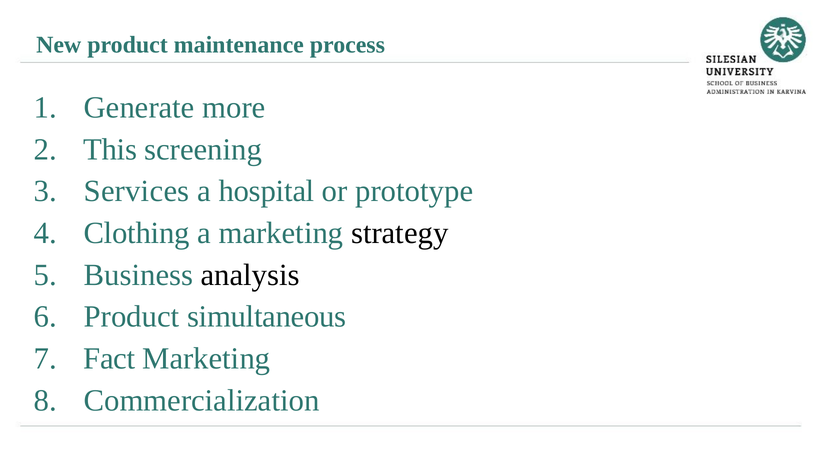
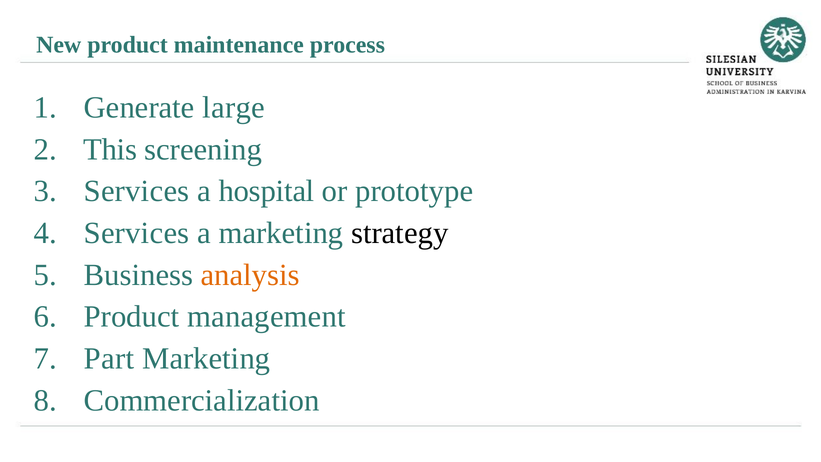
more: more -> large (234, 108)
Clothing: Clothing -> Services (137, 233)
analysis colour: black -> orange (250, 275)
simultaneous: simultaneous -> management (266, 317)
Fact: Fact -> Part (109, 358)
